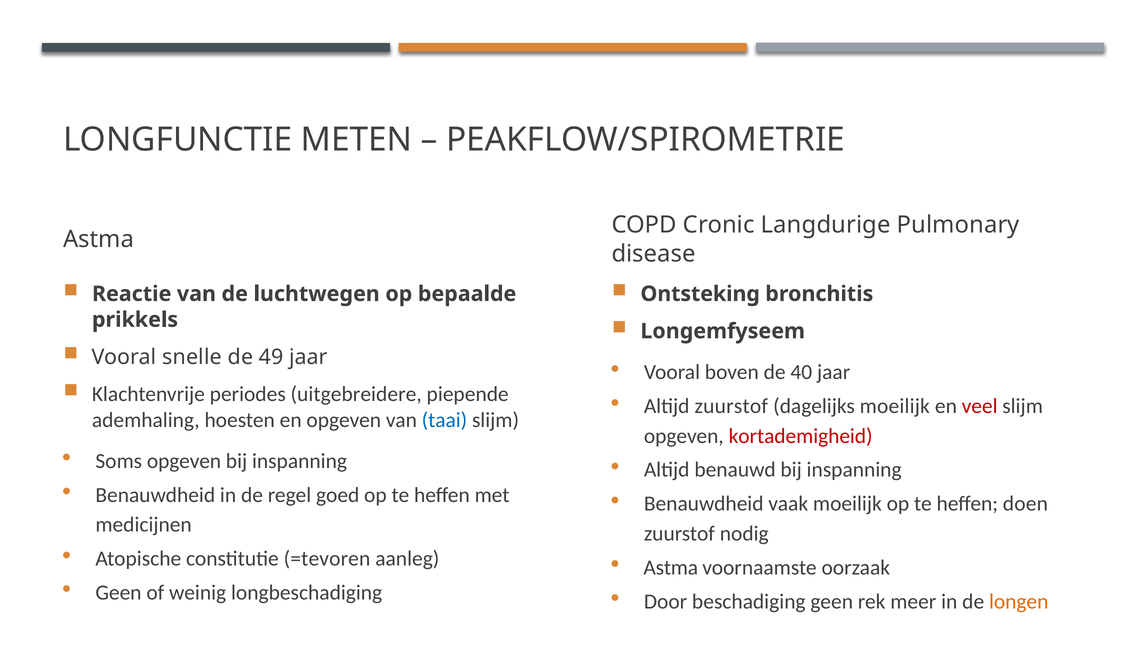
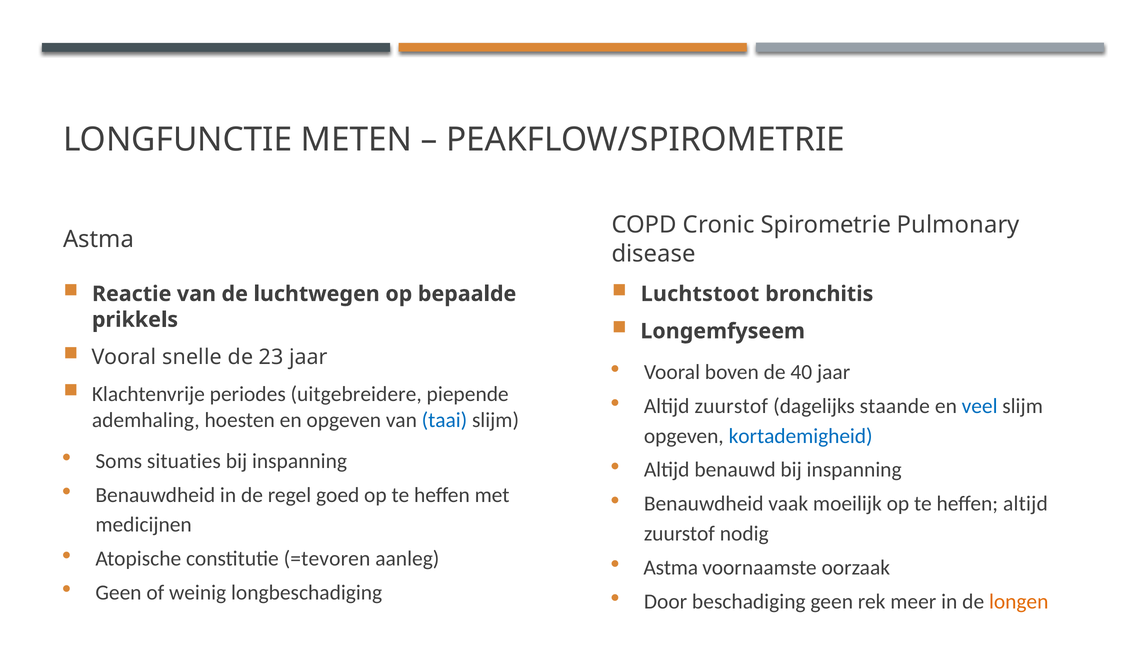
Langdurige: Langdurige -> Spirometrie (826, 225)
Ontsteking: Ontsteking -> Luchtstoot (700, 294)
49: 49 -> 23 (271, 357)
dagelijks moeilijk: moeilijk -> staande (895, 406)
veel colour: red -> blue (980, 406)
kortademigheid colour: red -> blue (801, 436)
Soms opgeven: opgeven -> situaties (184, 461)
heffen doen: doen -> altijd (1025, 504)
